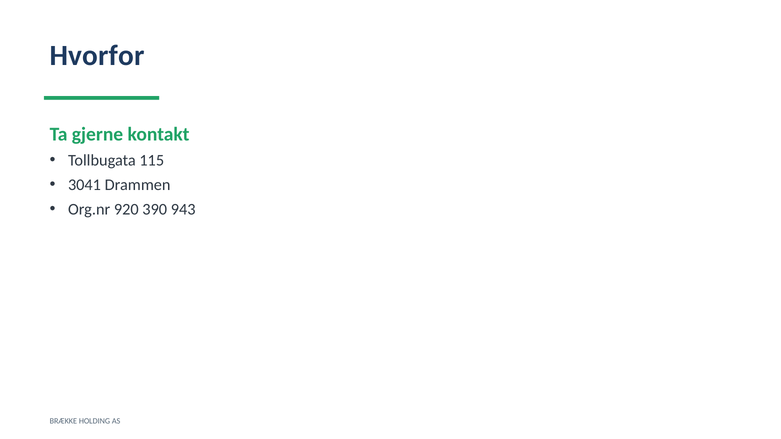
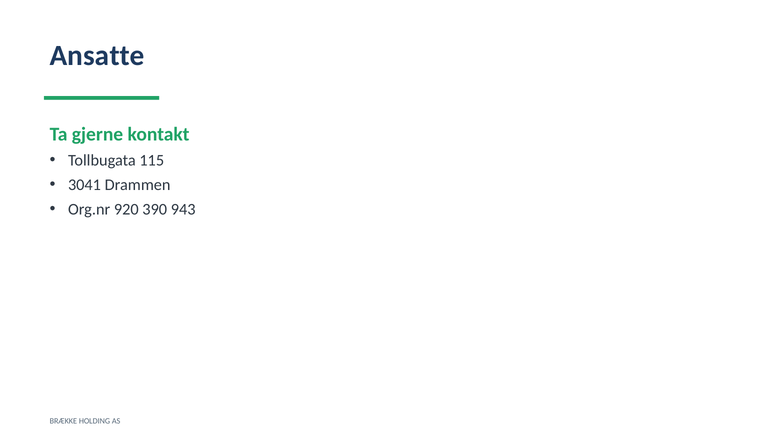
Hvorfor: Hvorfor -> Ansatte (97, 56)
